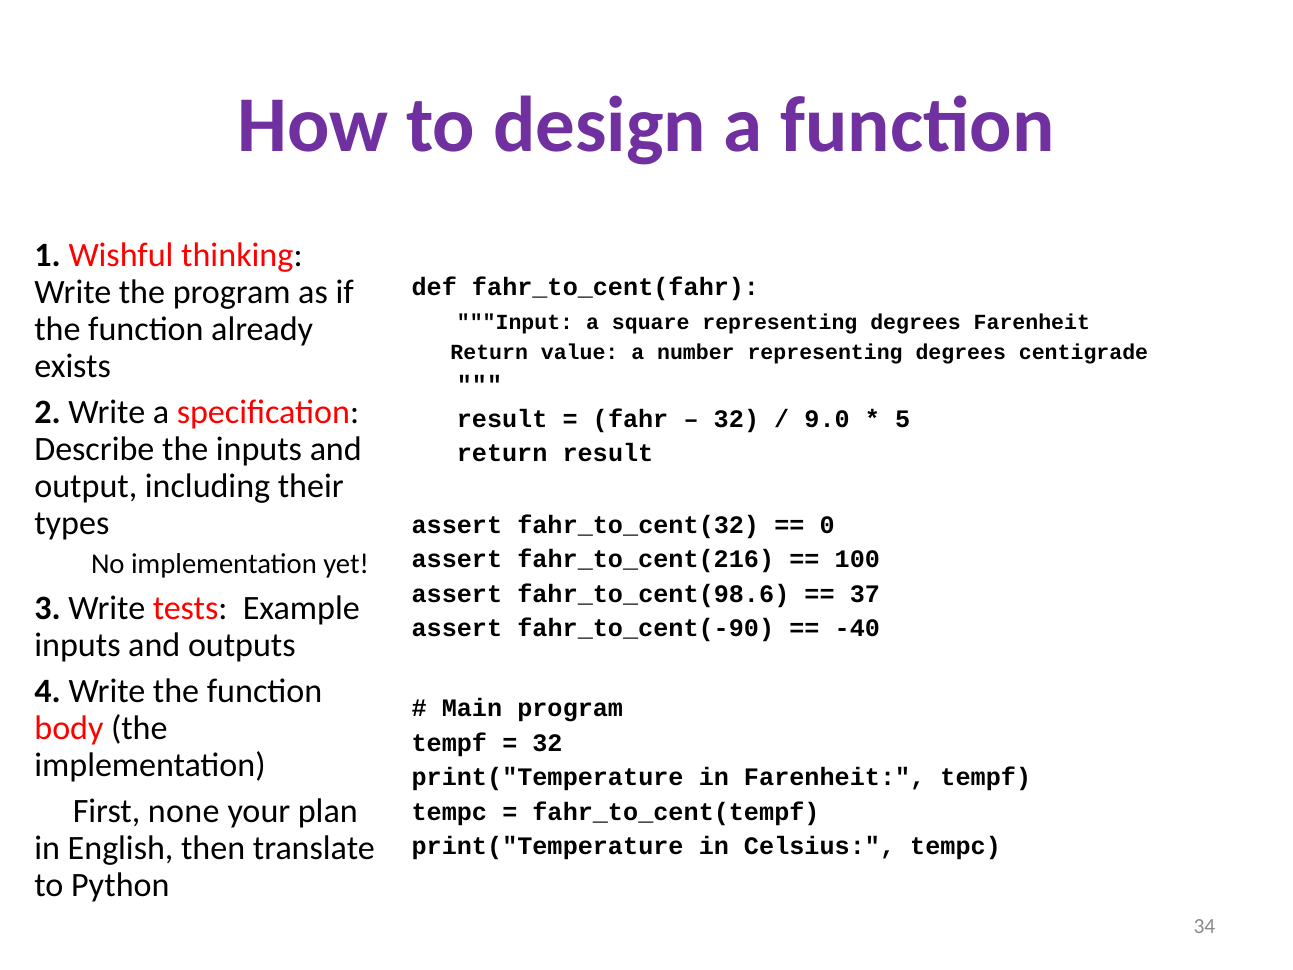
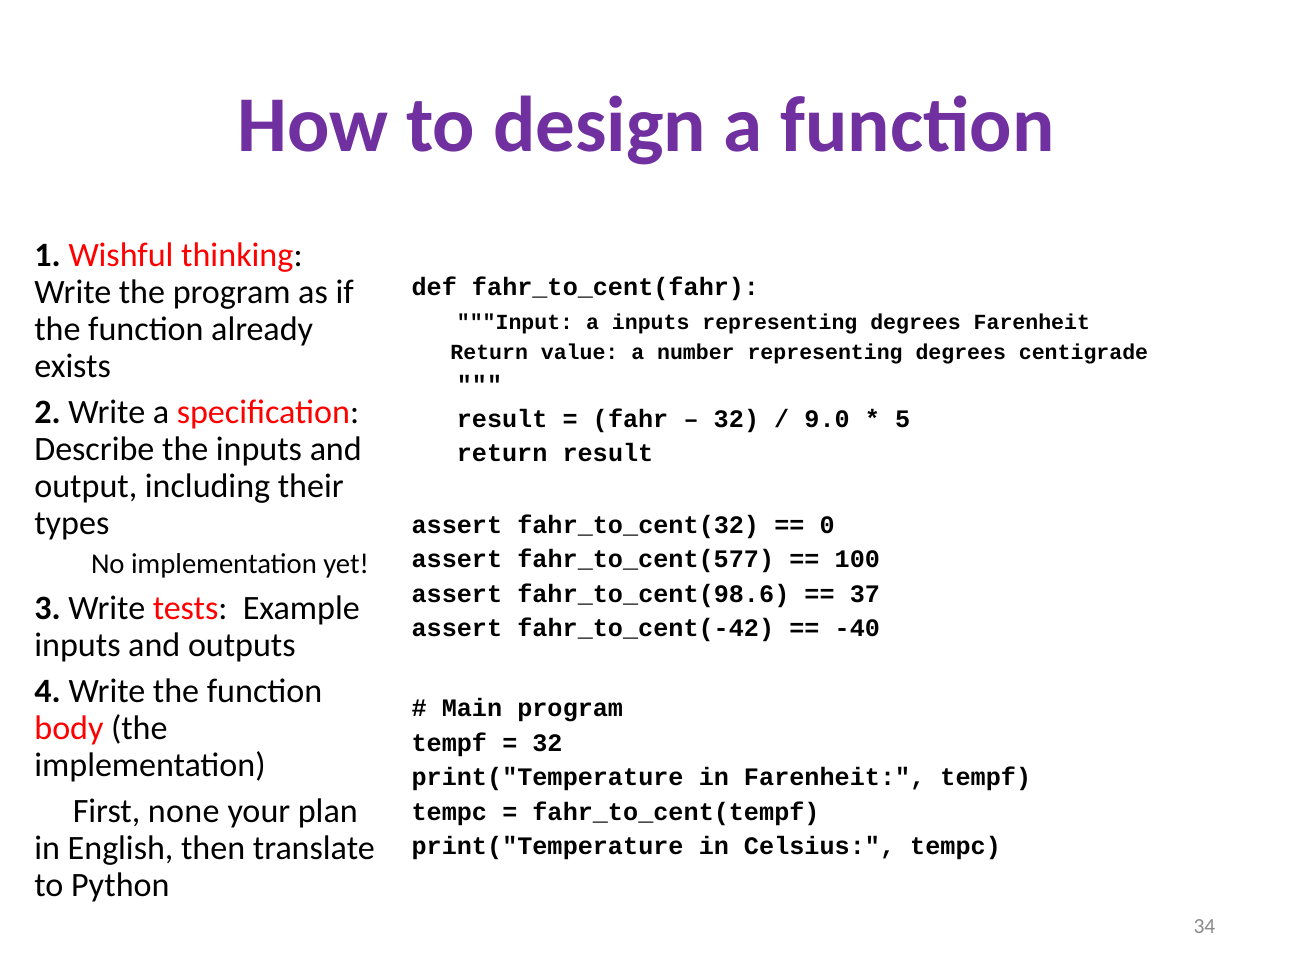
a square: square -> inputs (651, 322)
fahr_to_cent(216: fahr_to_cent(216 -> fahr_to_cent(577 (646, 559)
fahr_to_cent(-90: fahr_to_cent(-90 -> fahr_to_cent(-42 (646, 628)
